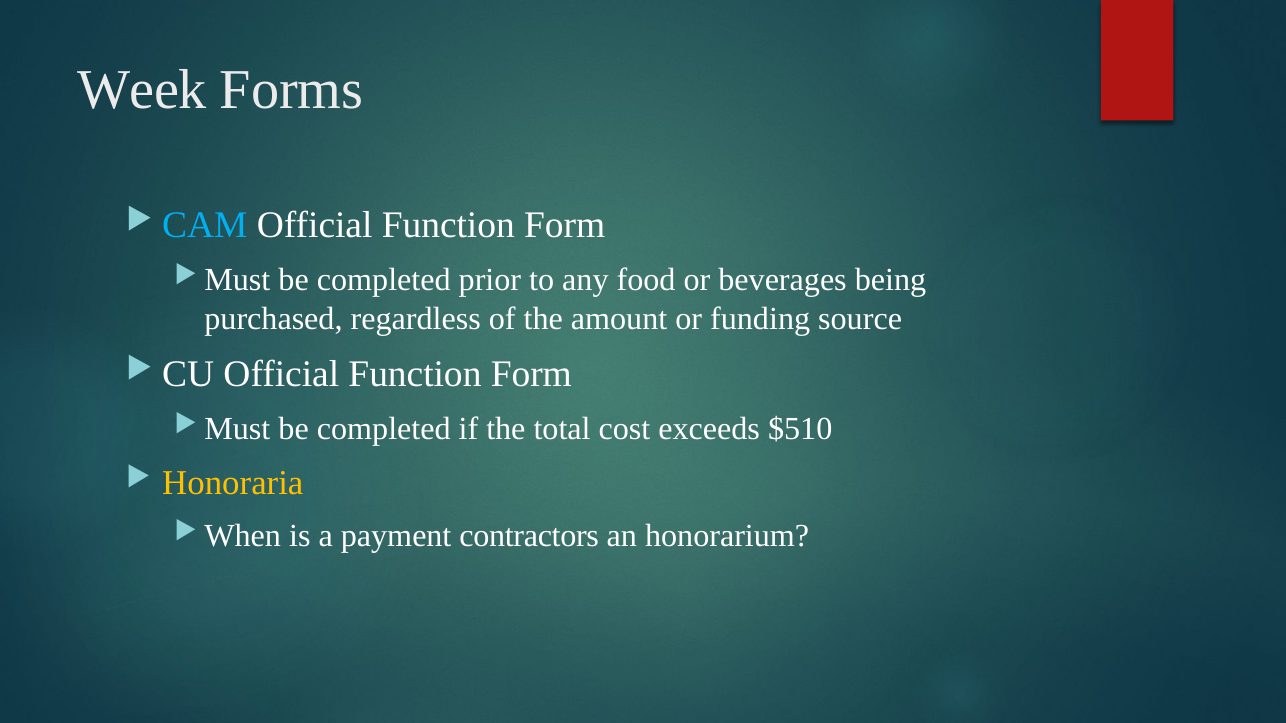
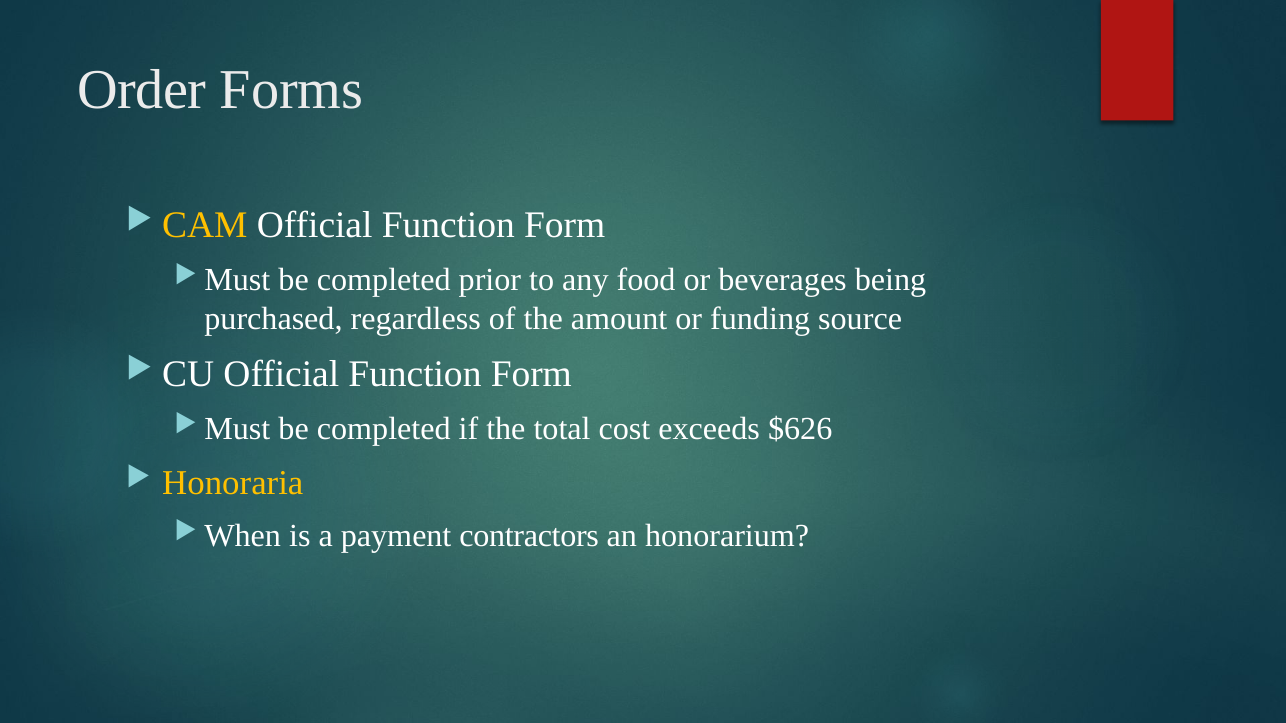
Week: Week -> Order (142, 90)
CAM colour: light blue -> yellow (205, 225)
$510: $510 -> $626 (800, 429)
